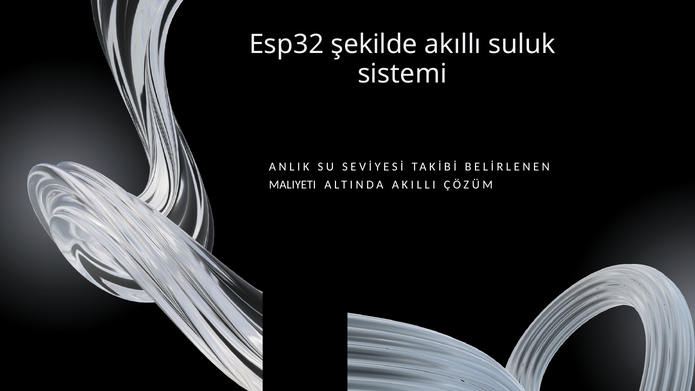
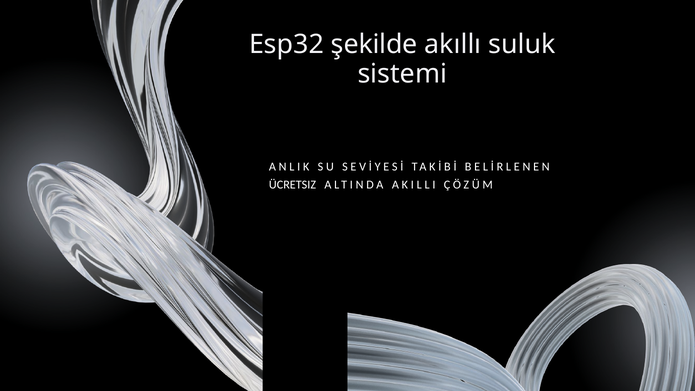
MALIYETI: MALIYETI -> ÜCRETSIZ (293, 185)
